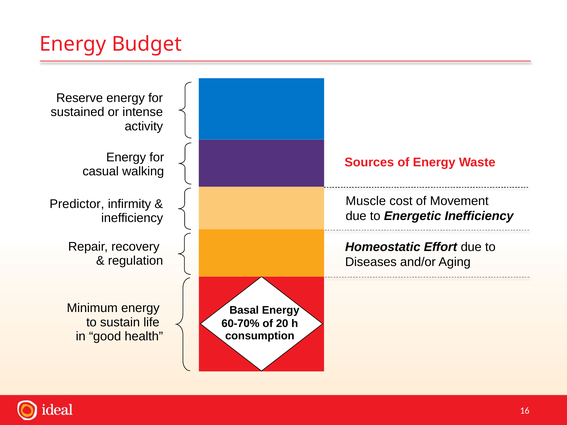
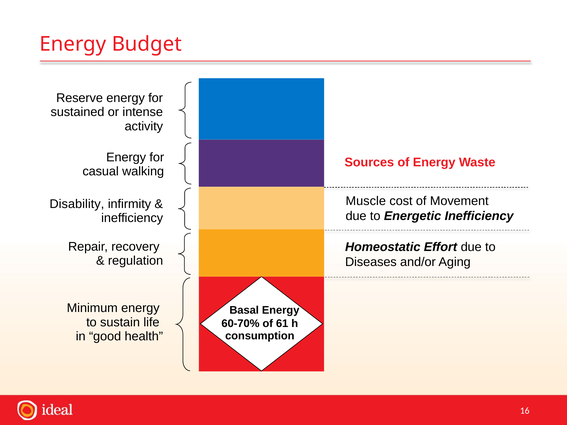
Predictor: Predictor -> Disability (77, 204)
20: 20 -> 61 (282, 324)
